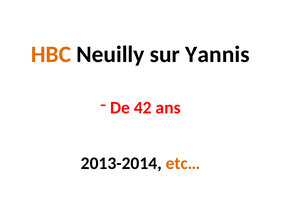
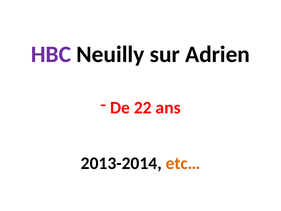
HBC colour: orange -> purple (51, 54)
Yannis: Yannis -> Adrien (218, 54)
42: 42 -> 22 (143, 107)
